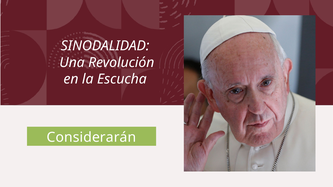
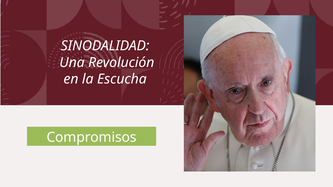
Considerarán: Considerarán -> Compromisos (92, 137)
